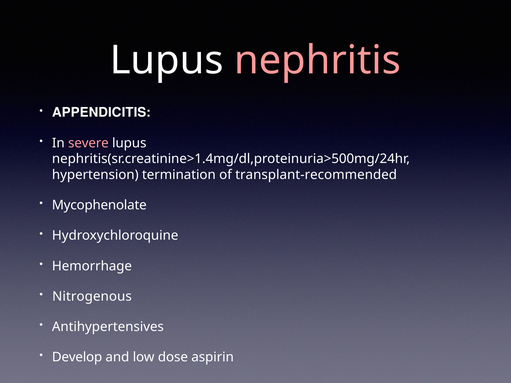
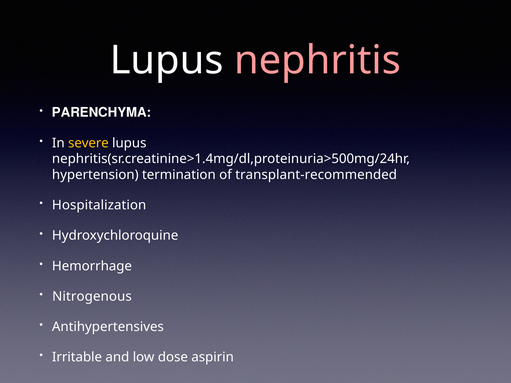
APPENDICITIS: APPENDICITIS -> PARENCHYMA (102, 113)
severe colour: pink -> yellow (88, 143)
Mycophenolate: Mycophenolate -> Hospitalization (99, 205)
Develop: Develop -> Irritable (77, 357)
